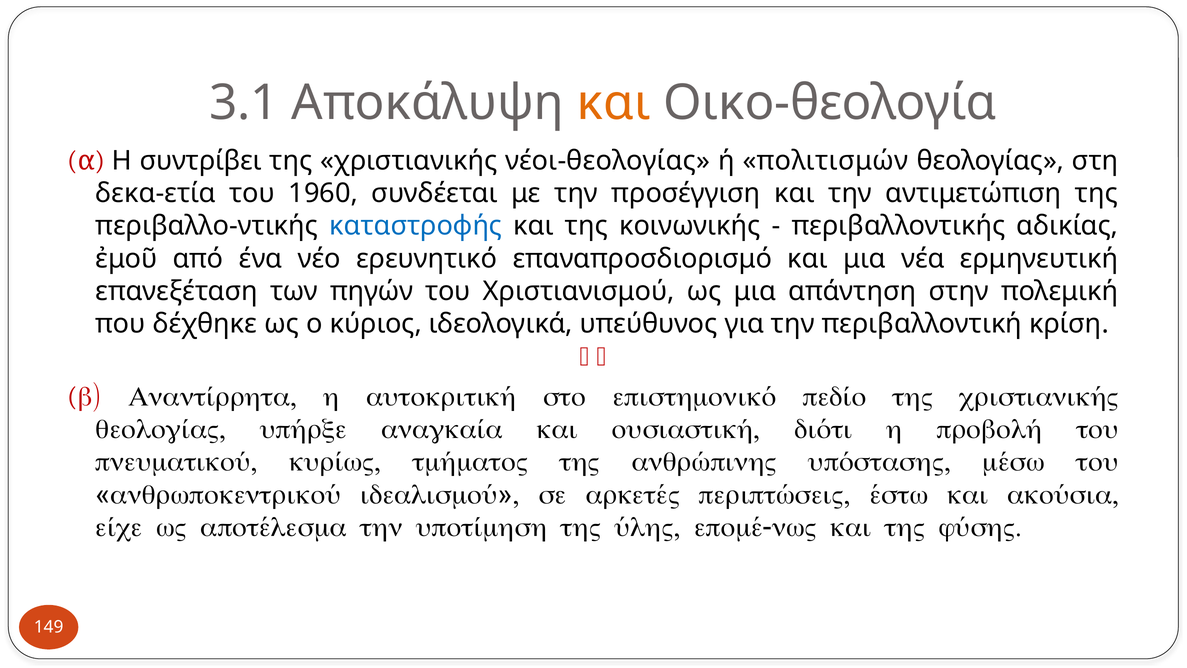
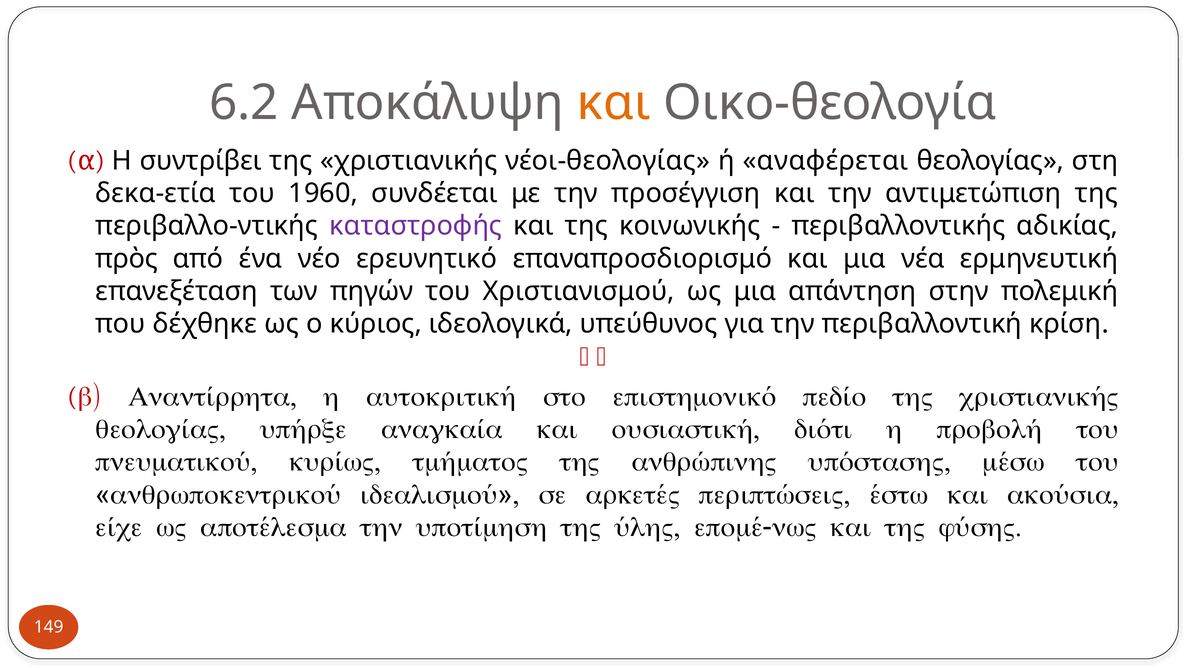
3.1: 3.1 -> 6.2 (244, 103)
πολιτισμών: πολιτισμών -> αναφέρεται (826, 161)
καταστροφής colour: blue -> purple (416, 226)
ἐμοῦ: ἐμοῦ -> πρὸς (127, 258)
